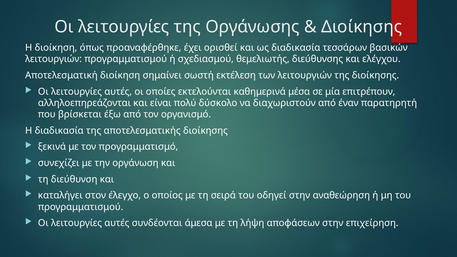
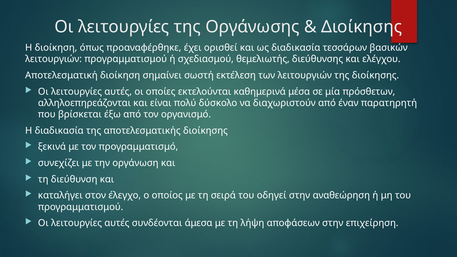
επιτρέπουν: επιτρέπουν -> πρόσθετων (369, 92)
